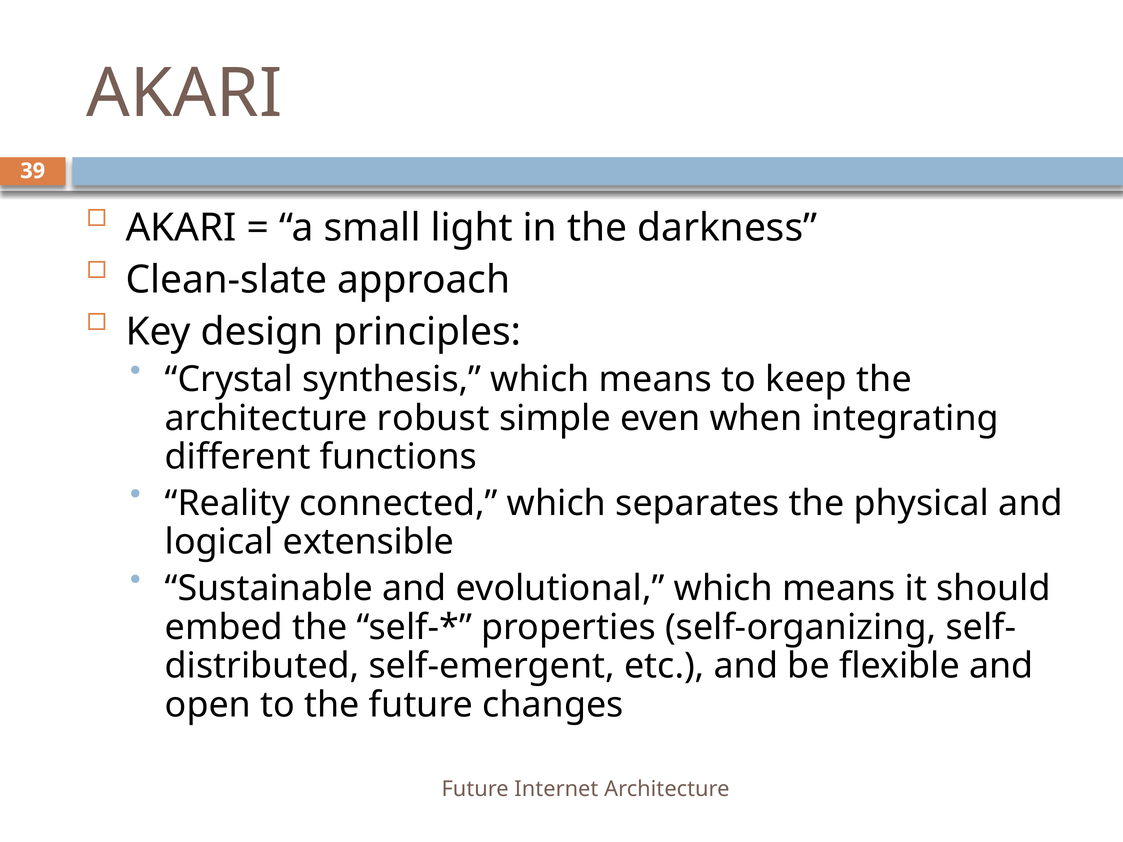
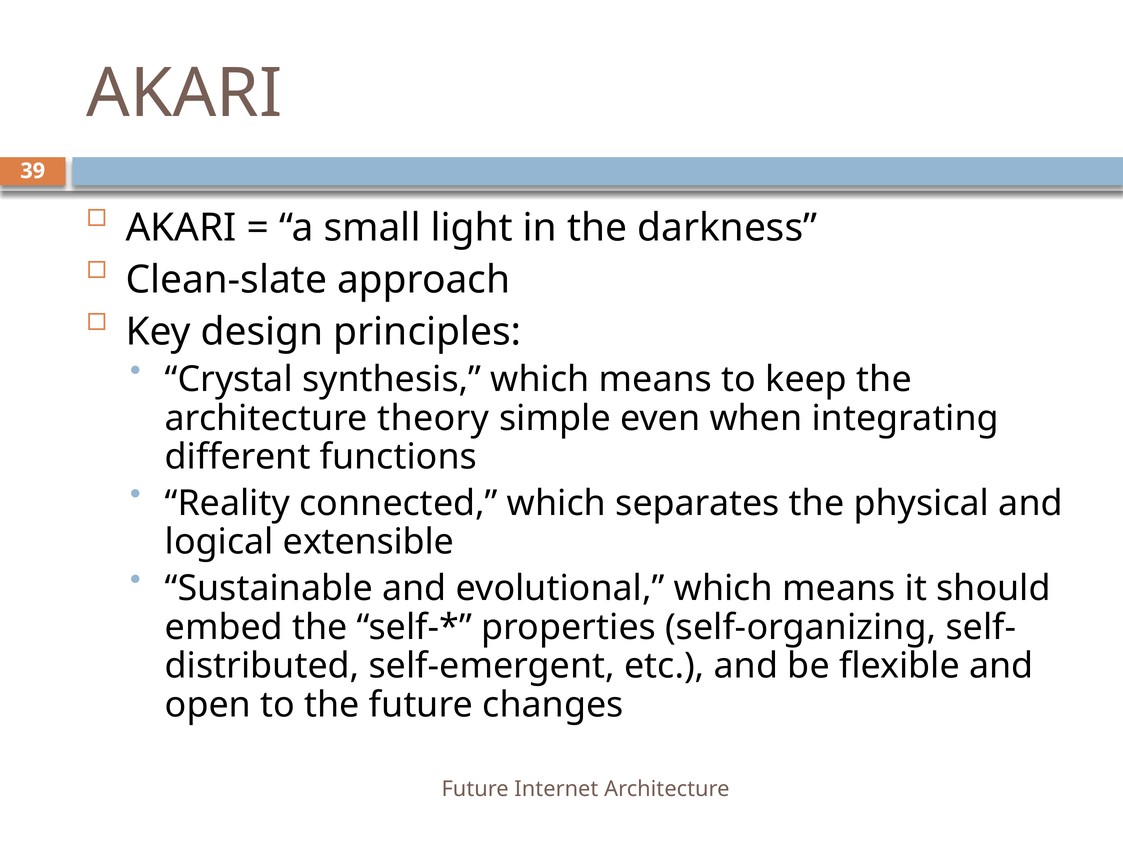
robust: robust -> theory (433, 418)
